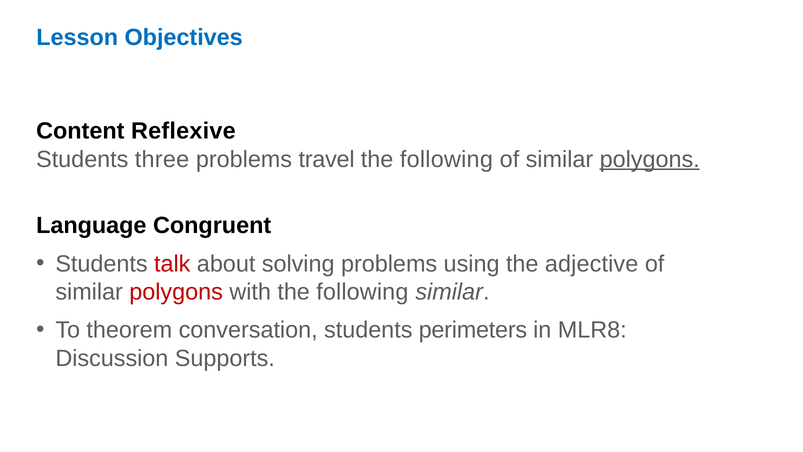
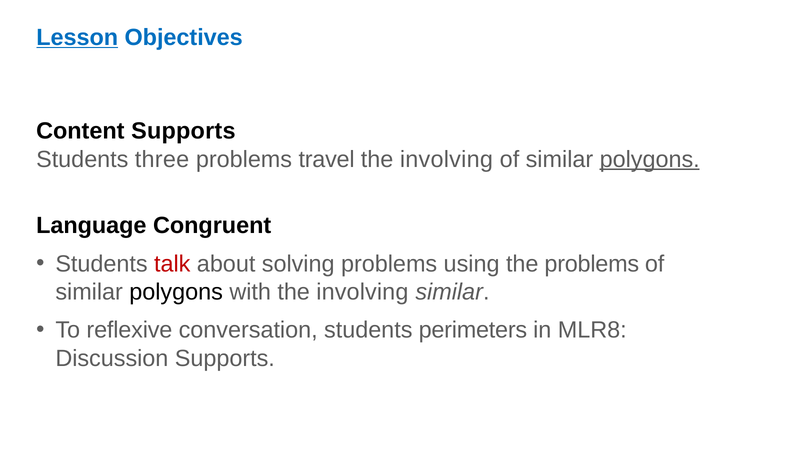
Lesson underline: none -> present (77, 37)
Content Reflexive: Reflexive -> Supports (183, 131)
following: following -> involving (446, 159)
the adjective: adjective -> problems (592, 264)
polygons colour: red -> black (176, 292)
with the following: following -> involving (362, 292)
theorem: theorem -> reflexive (129, 330)
